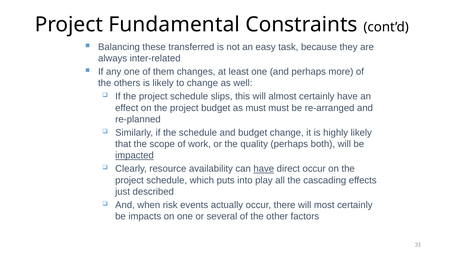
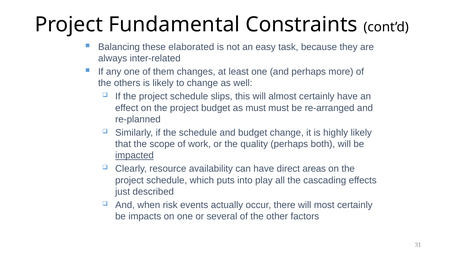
transferred: transferred -> elaborated (191, 47)
have underline: present -> none (264, 169)
direct occur: occur -> areas (314, 169)
